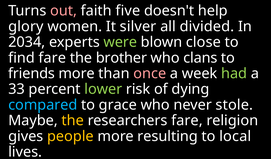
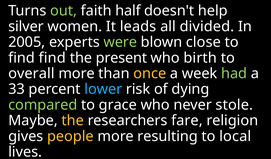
out colour: pink -> light green (64, 11)
five: five -> half (128, 11)
glory: glory -> silver (26, 26)
silver: silver -> leads (138, 26)
2034: 2034 -> 2005 (27, 42)
find fare: fare -> find (52, 58)
brother: brother -> present (121, 58)
clans: clans -> birth (200, 58)
friends: friends -> overall (31, 73)
once colour: pink -> yellow (150, 73)
lower colour: light green -> light blue (103, 89)
compared colour: light blue -> light green (43, 105)
